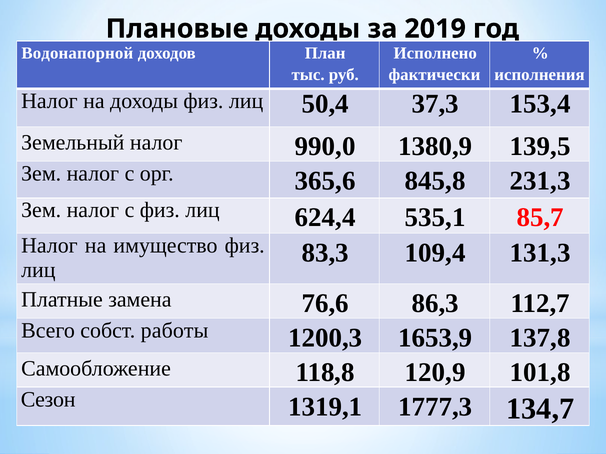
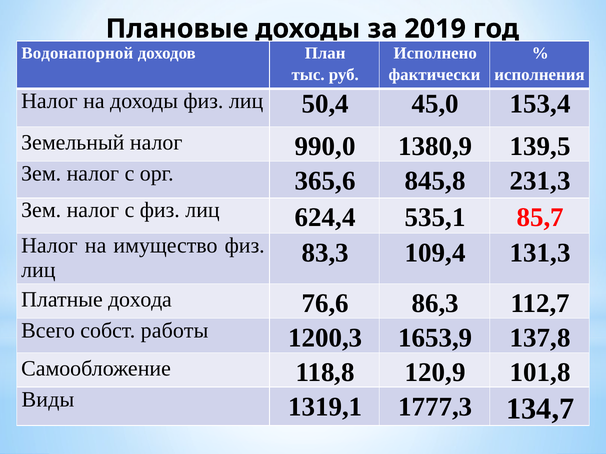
37,3: 37,3 -> 45,0 (435, 104)
замена: замена -> дохода (140, 300)
Сезон: Сезон -> Виды (48, 400)
